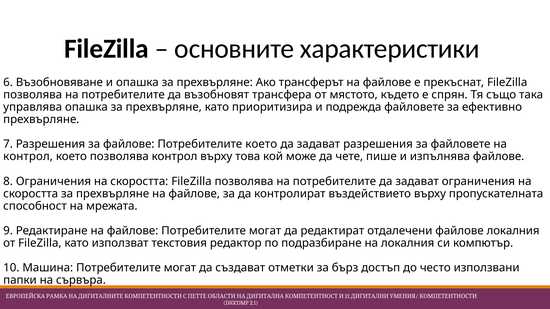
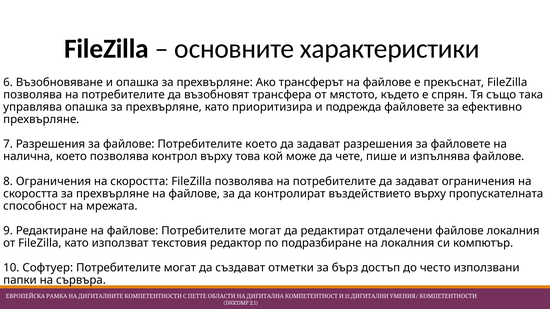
контрол: контрол -> налична (28, 157)
Машина: Машина -> Софтуер (48, 268)
